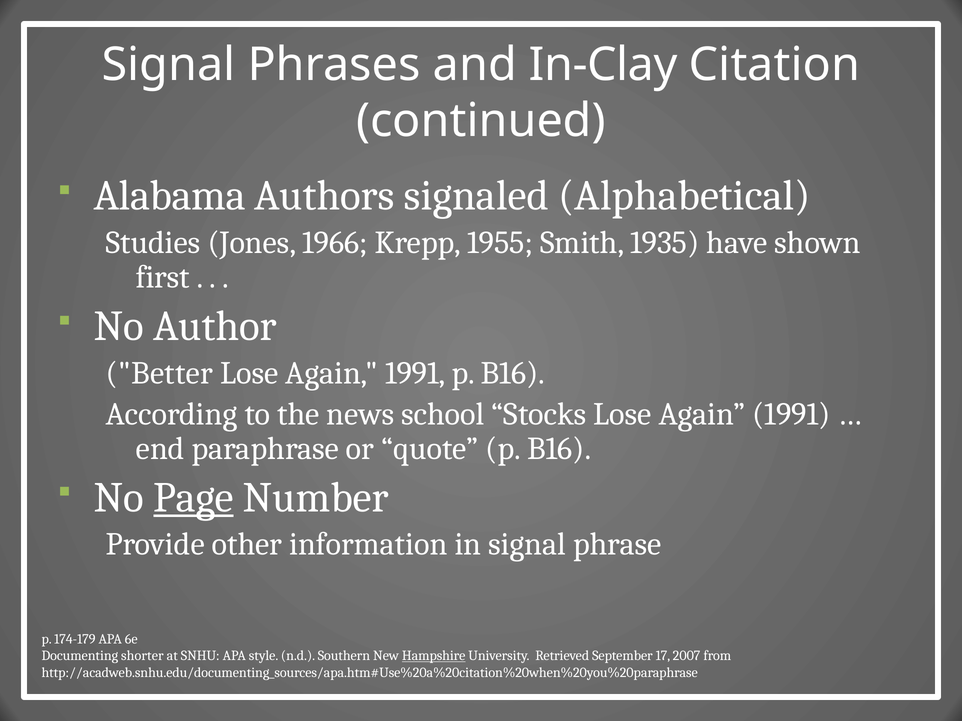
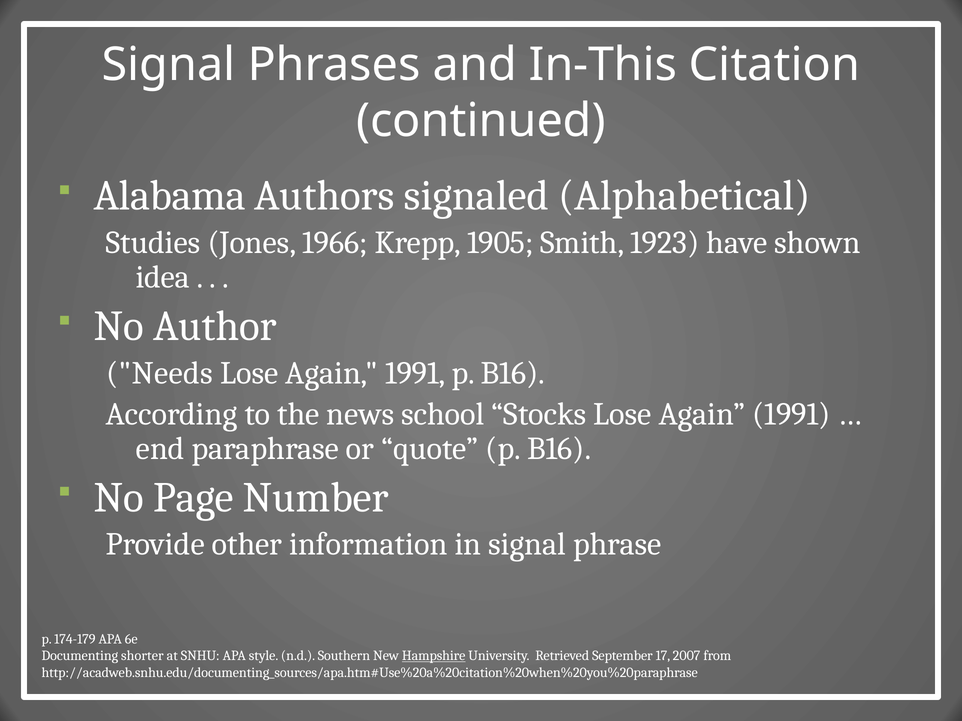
In-Clay: In-Clay -> In-This (603, 65)
1955: 1955 -> 1905 (500, 243)
1935: 1935 -> 1923 (665, 243)
first: first -> idea (163, 278)
Better: Better -> Needs (159, 373)
Page underline: present -> none (194, 498)
